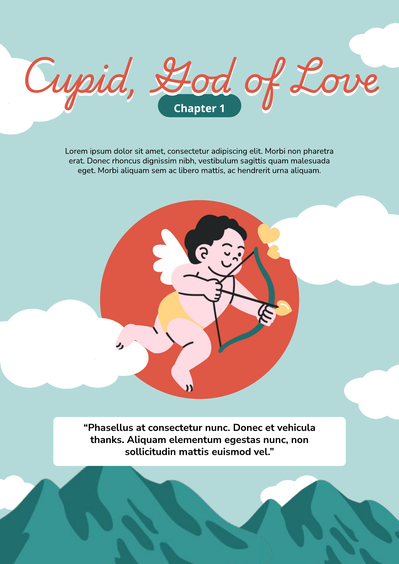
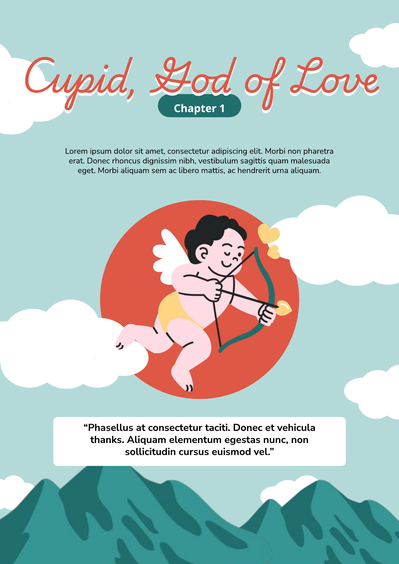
consectetur nunc: nunc -> taciti (218, 428)
sollicitudin mattis: mattis -> cursus (194, 452)
